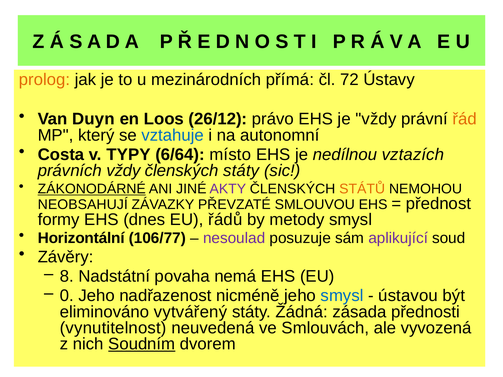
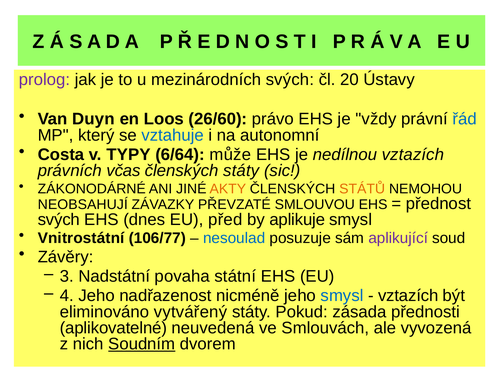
prolog colour: orange -> purple (44, 80)
mezinárodních přímá: přímá -> svých (290, 80)
72: 72 -> 20 (350, 80)
26/12: 26/12 -> 26/60 (218, 119)
řád colour: orange -> blue (465, 119)
místo: místo -> může (230, 155)
právních vždy: vždy -> včas (123, 171)
ZÁKONODÁRNÉ underline: present -> none (92, 189)
AKTY colour: purple -> orange (228, 189)
formy: formy -> svých (59, 220)
řádů: řádů -> před (225, 220)
metody: metody -> aplikuje (297, 220)
Horizontální: Horizontální -> Vnitrostátní (81, 238)
nesoulad colour: purple -> blue (234, 238)
8: 8 -> 3 (67, 277)
nemá: nemá -> státní (235, 277)
0: 0 -> 4 (67, 296)
ústavou: ústavou -> vztazích (408, 296)
Žádná: Žádná -> Pokud (302, 312)
vynutitelnost: vynutitelnost -> aplikovatelné (113, 328)
